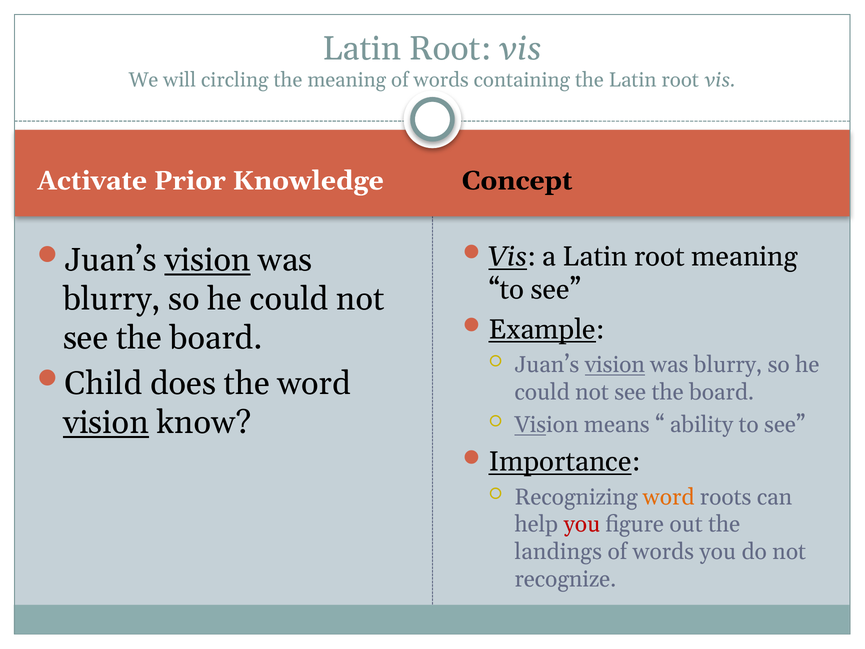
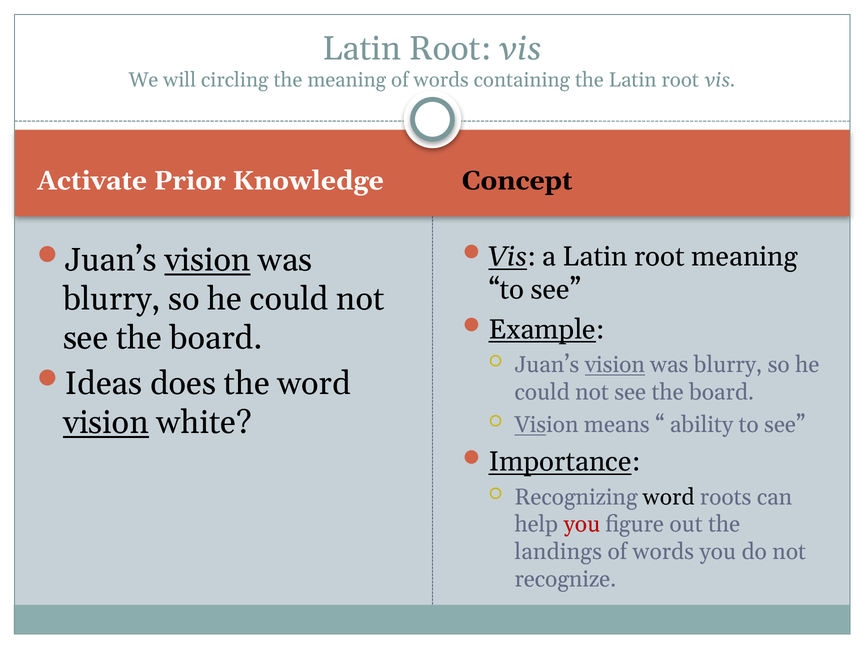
Child: Child -> Ideas (103, 383)
know: know -> white (204, 422)
word colour: orange -> black (669, 497)
